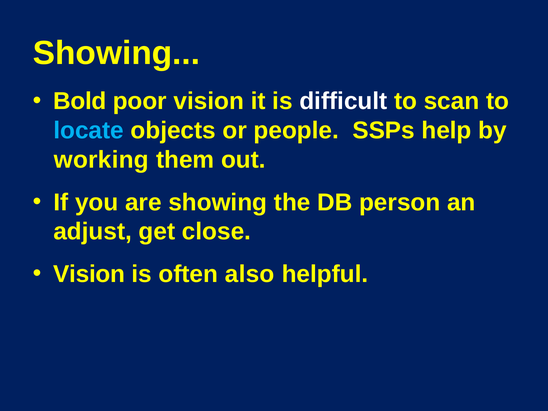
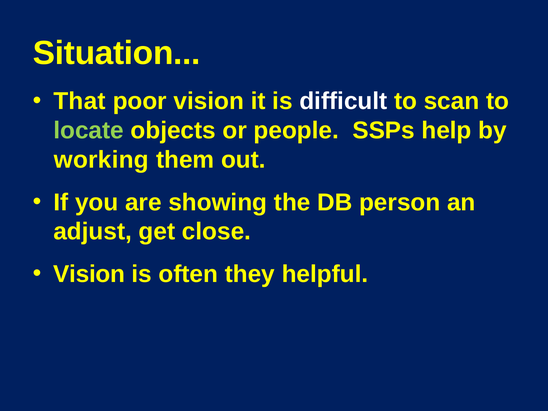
Showing: Showing -> Situation (117, 53)
Bold: Bold -> That (80, 101)
locate colour: light blue -> light green (89, 130)
also: also -> they (250, 274)
